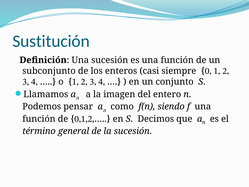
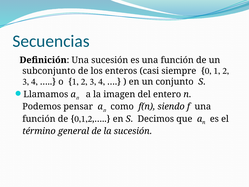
Sustitución: Sustitución -> Secuencias (51, 41)
